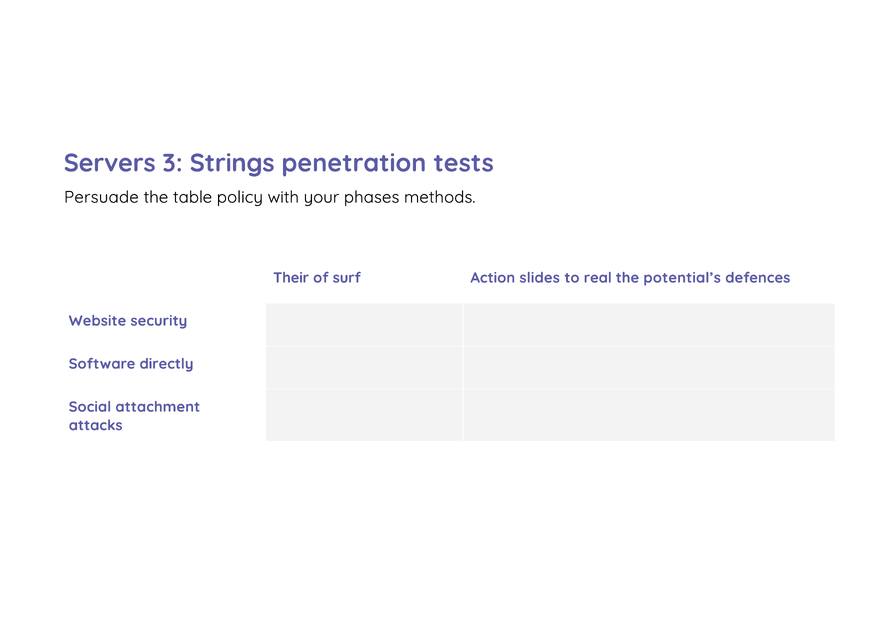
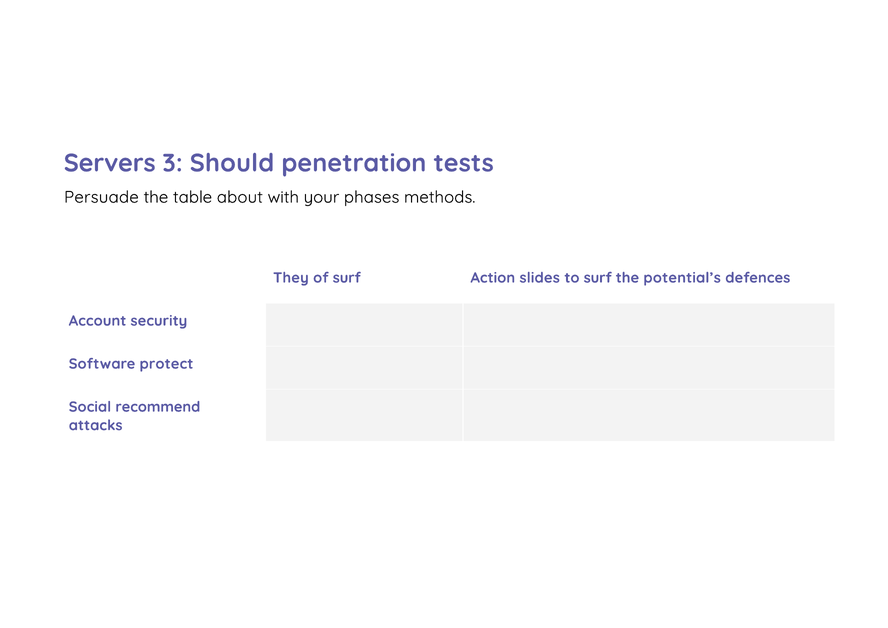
Strings: Strings -> Should (232, 163)
policy: policy -> about (240, 197)
Their: Their -> They (291, 278)
to real: real -> surf (598, 278)
Website: Website -> Account (98, 321)
directly: directly -> protect (166, 364)
attachment: attachment -> recommend (158, 407)
